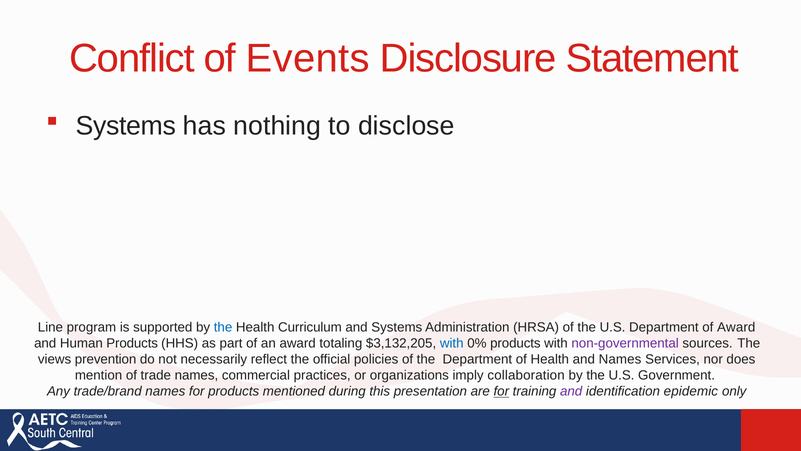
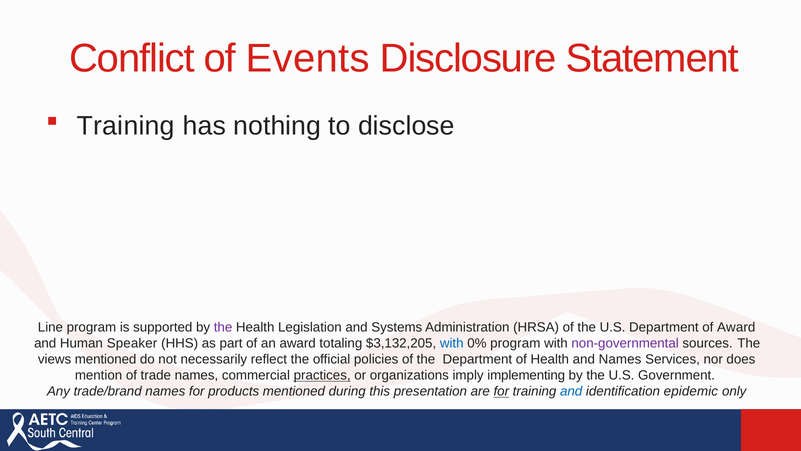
Systems: Systems -> Training (126, 126)
the colour: blue -> purple (223, 327)
Curriculum: Curriculum -> Legislation (310, 327)
Human Products: Products -> Speaker (132, 343)
0% products: products -> program (515, 343)
views prevention: prevention -> mentioned (106, 359)
practices underline: none -> present (322, 375)
collaboration: collaboration -> implementing (526, 375)
and colour: purple -> blue (571, 391)
